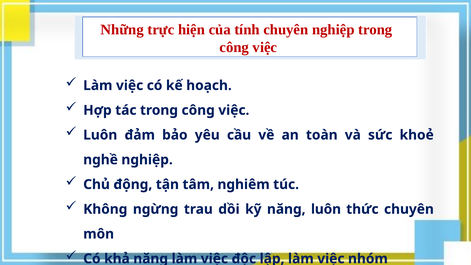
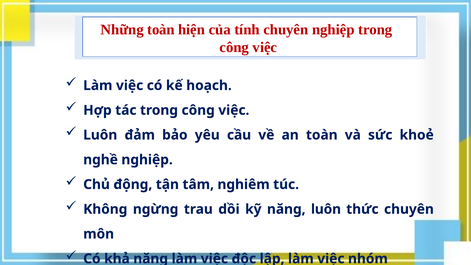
Những trực: trực -> toàn (161, 30)
